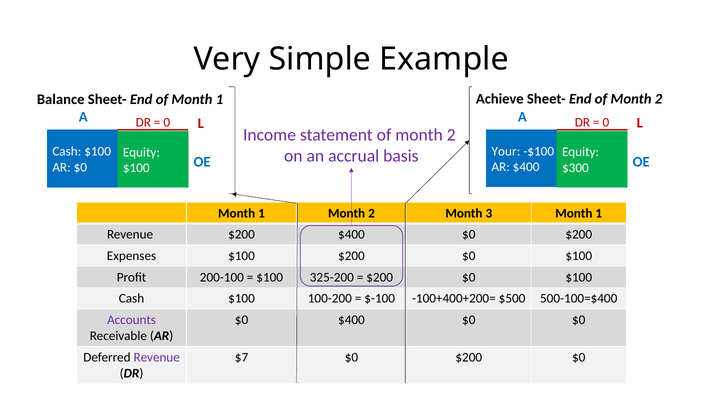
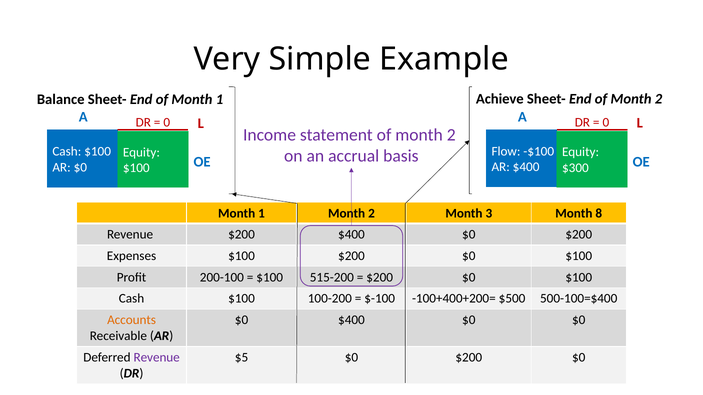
Your: Your -> Flow (506, 151)
3 Month 1: 1 -> 8 (599, 213)
325-200: 325-200 -> 515-200 (332, 278)
Accounts colour: purple -> orange (132, 320)
$7: $7 -> $5 (242, 358)
